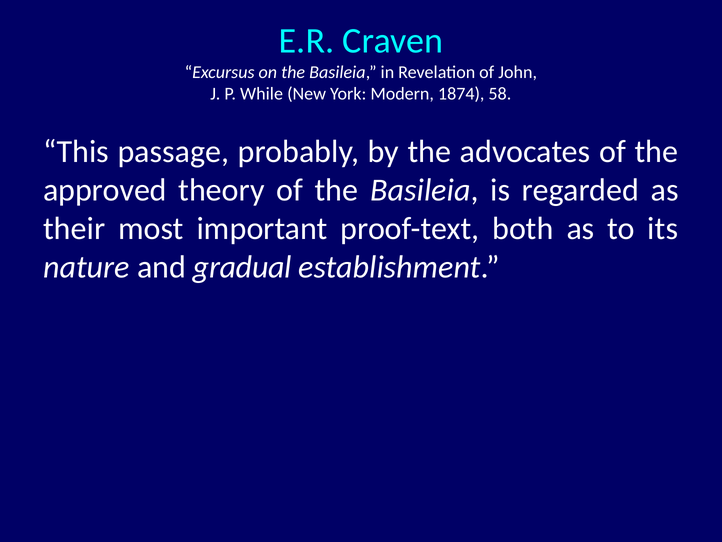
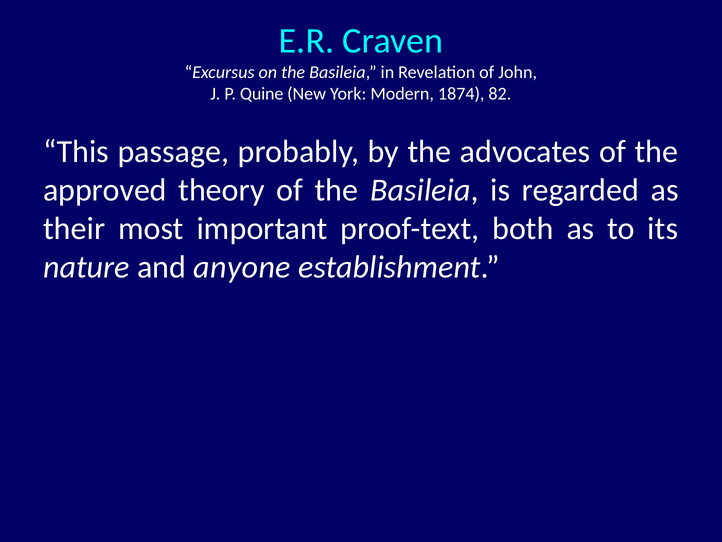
While: While -> Quine (262, 94)
58: 58 -> 82 (500, 94)
gradual: gradual -> anyone (242, 267)
